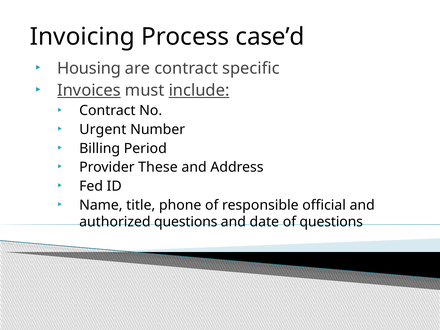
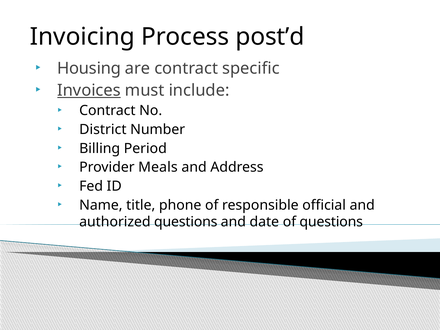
case’d: case’d -> post’d (270, 37)
include underline: present -> none (199, 90)
Urgent: Urgent -> District (103, 130)
These: These -> Meals (158, 167)
